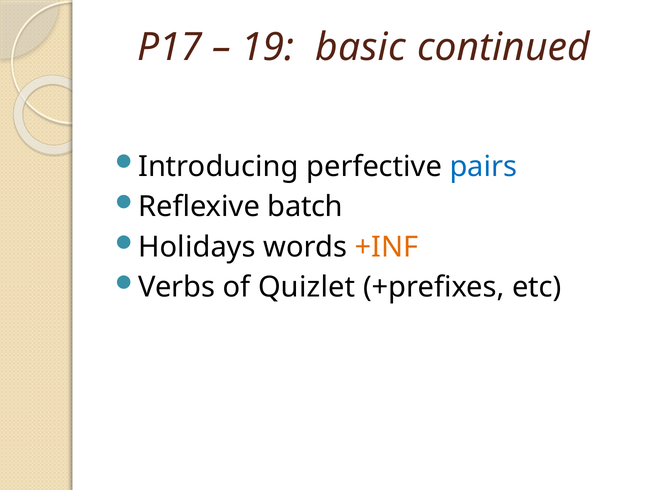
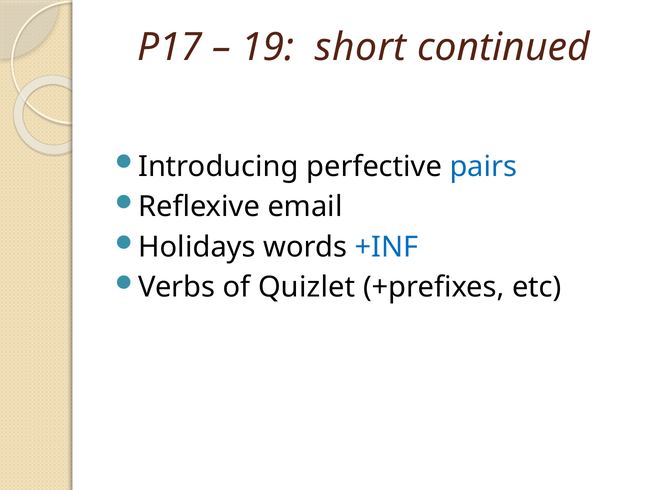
basic: basic -> short (361, 47)
batch: batch -> email (305, 207)
+INF colour: orange -> blue (386, 247)
